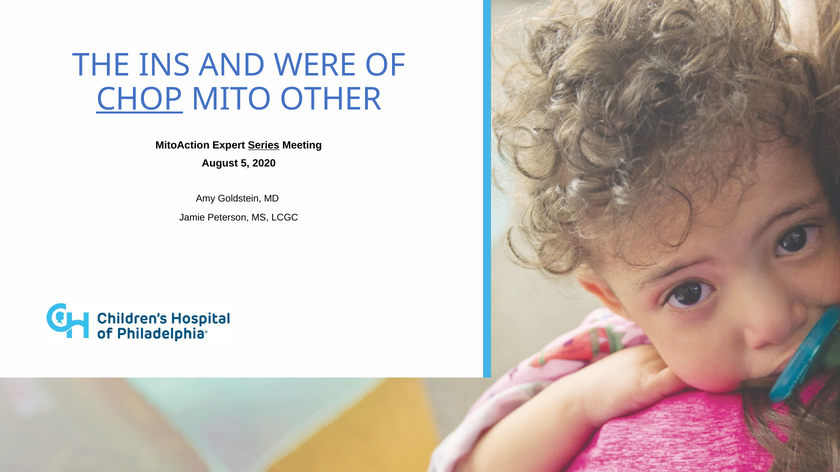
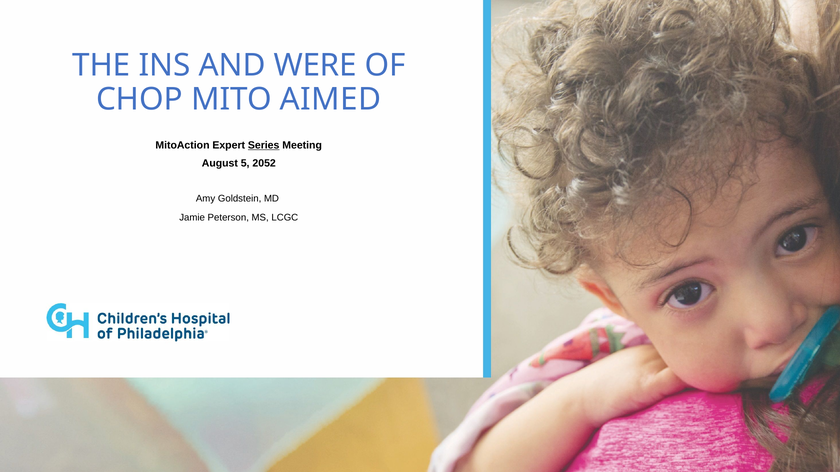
CHOP underline: present -> none (139, 99)
OTHER: OTHER -> AIMED (331, 99)
2020: 2020 -> 2052 (264, 163)
